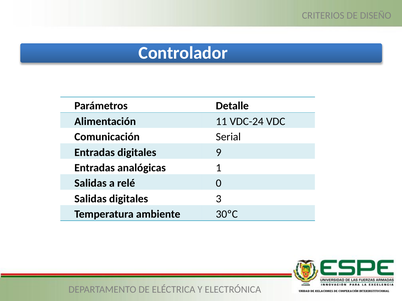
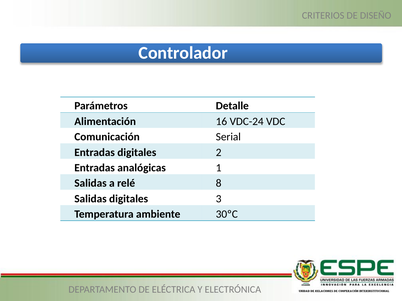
11: 11 -> 16 (221, 122)
9: 9 -> 2 (219, 153)
0: 0 -> 8 (219, 184)
